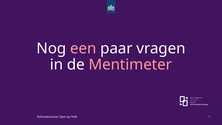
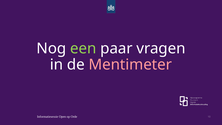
een colour: pink -> light green (83, 48)
